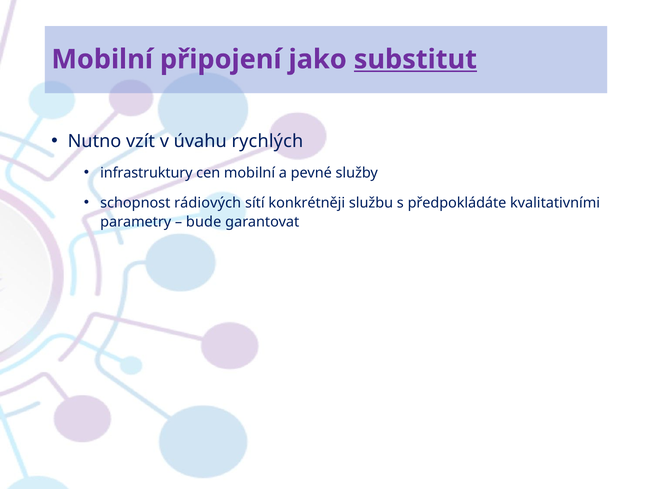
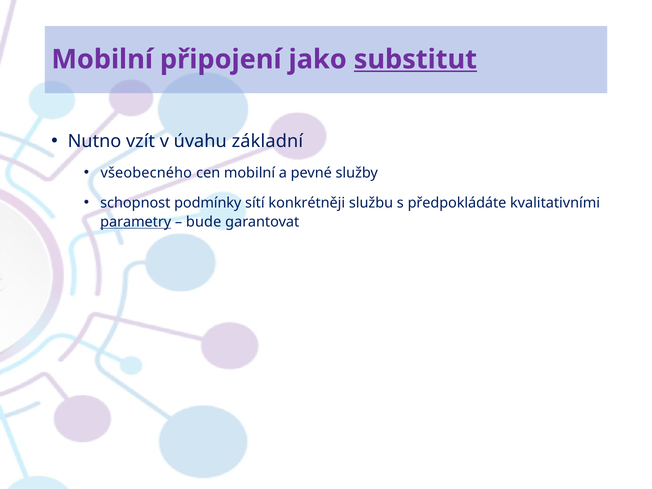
rychlých: rychlých -> základní (267, 141)
infrastruktury: infrastruktury -> všeobecného (146, 173)
rádiových: rádiových -> podmínky (208, 203)
parametry underline: none -> present (136, 222)
